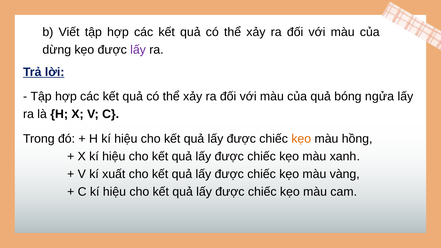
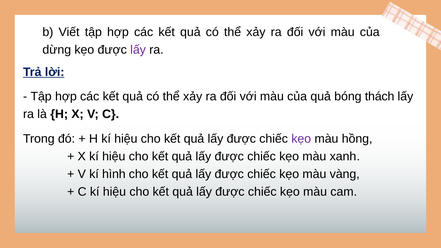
ngửa: ngửa -> thách (380, 97)
kẹo colour: orange -> purple (301, 139)
xuất: xuất -> hình (114, 174)
